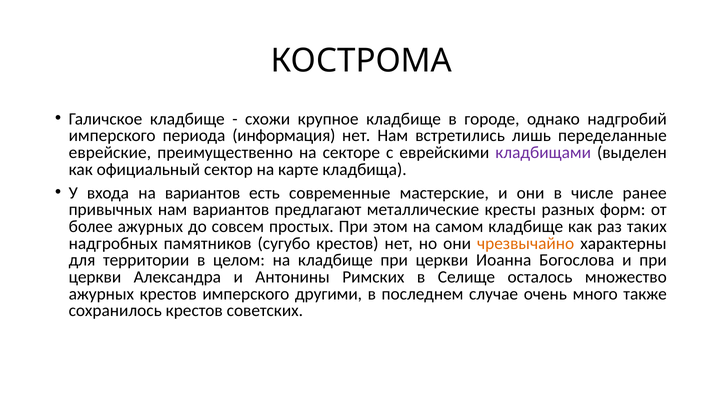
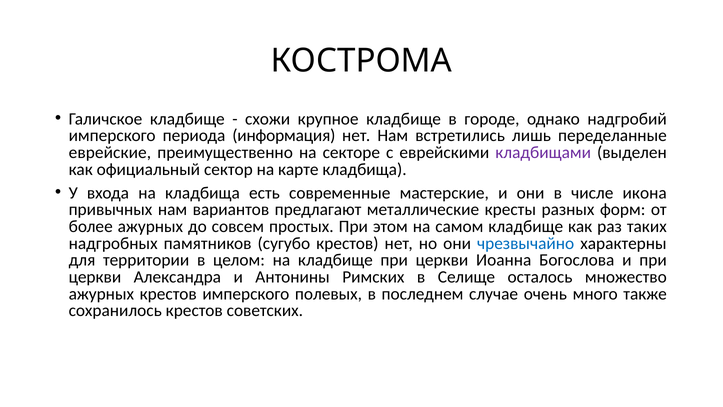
на вариантов: вариантов -> кладбища (202, 193)
ранее: ранее -> икона (645, 193)
чрезвычайно colour: orange -> blue (526, 243)
другими: другими -> полевых (329, 294)
